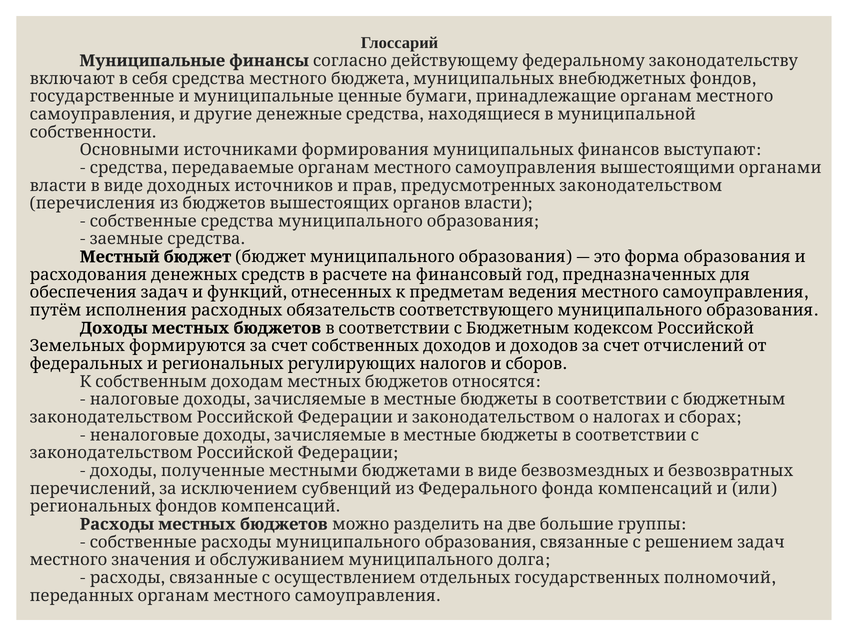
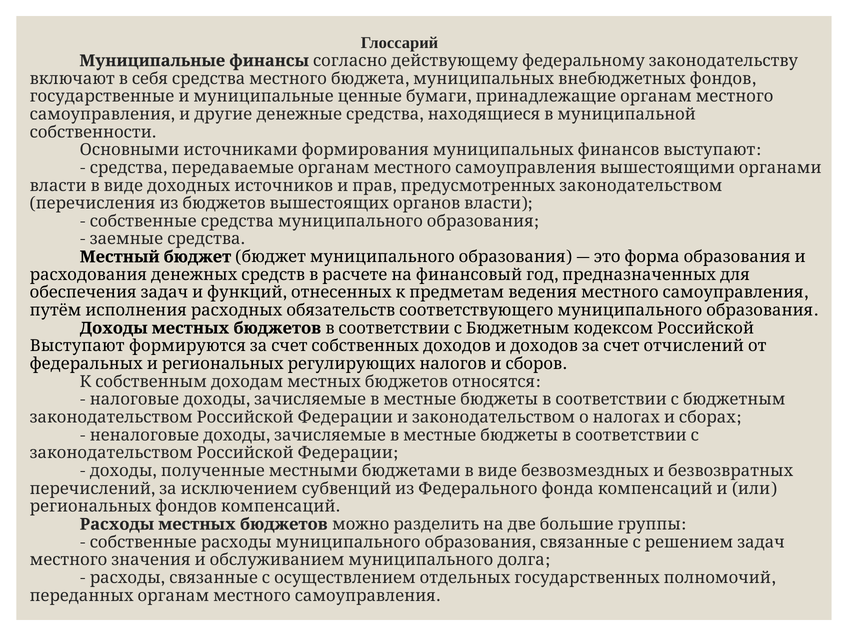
Земельных: Земельных -> Выступают (77, 346)
